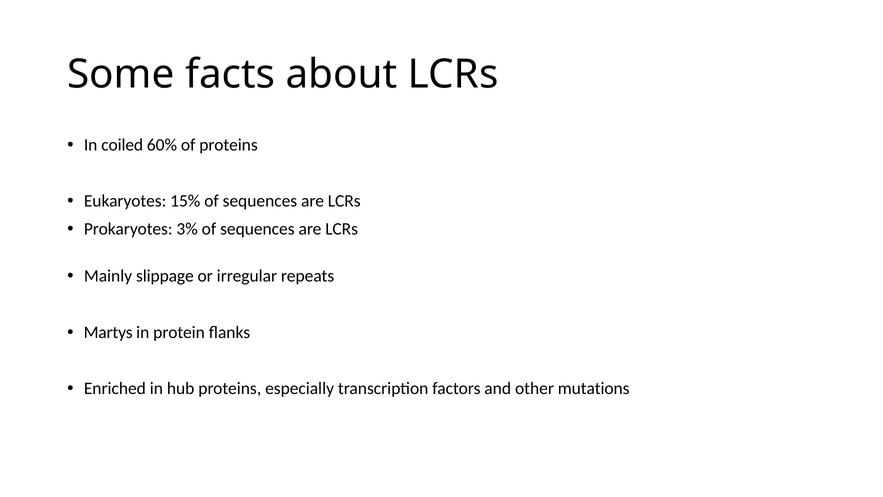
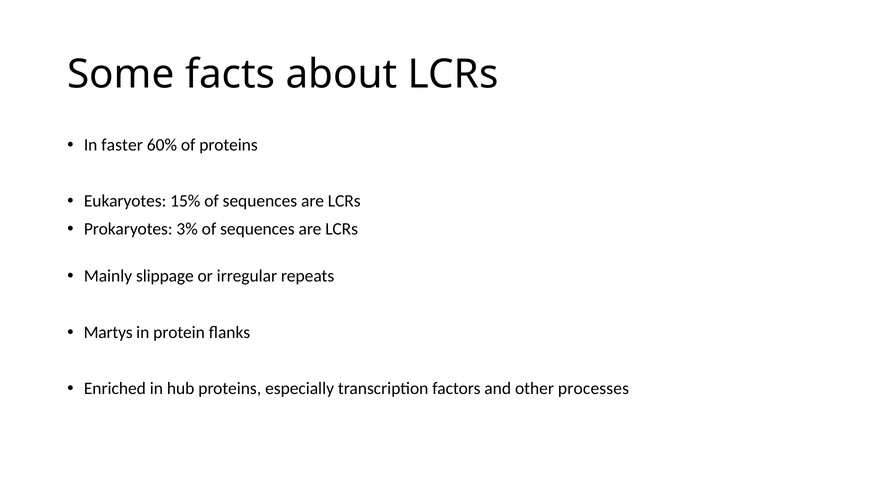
coiled: coiled -> faster (122, 145)
mutations: mutations -> processes (594, 388)
